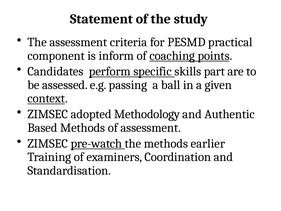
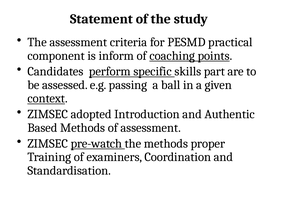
Methodology: Methodology -> Introduction (147, 114)
earlier: earlier -> proper (208, 143)
